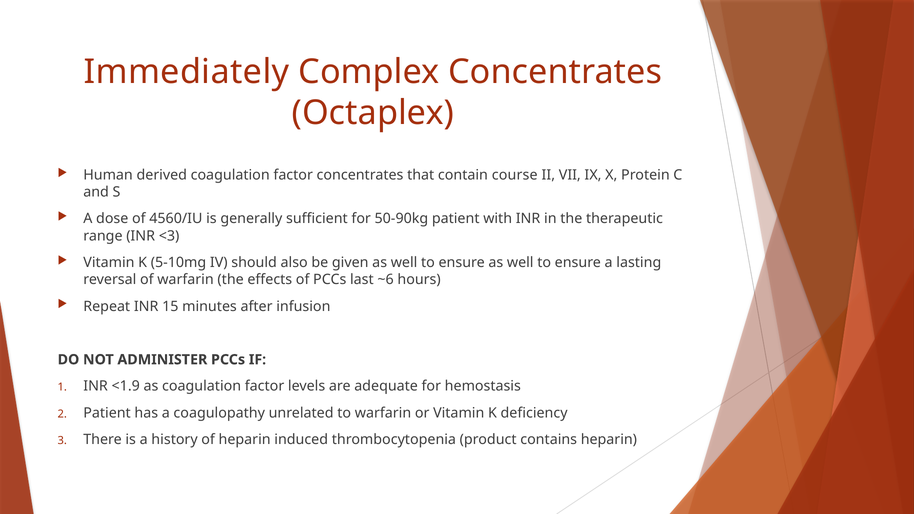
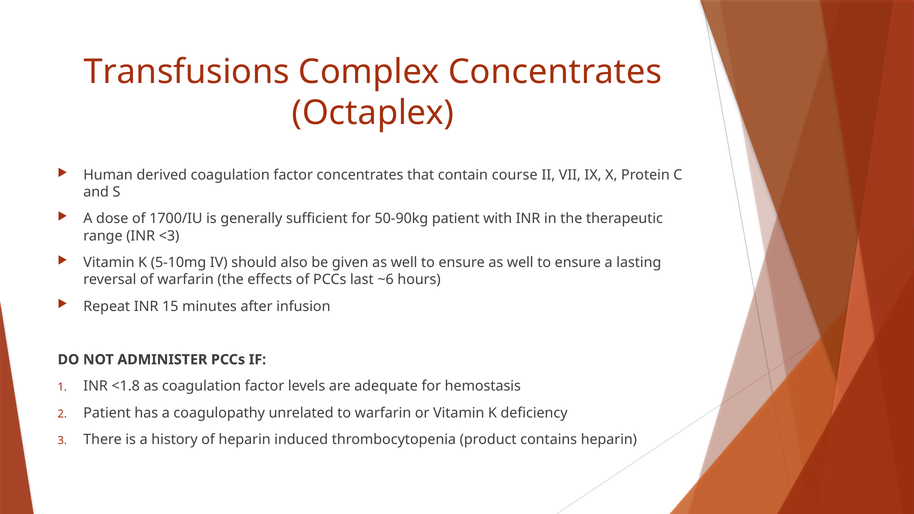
Immediately: Immediately -> Transfusions (187, 72)
4560/IU: 4560/IU -> 1700/IU (176, 219)
<1.9: <1.9 -> <1.8 (126, 386)
